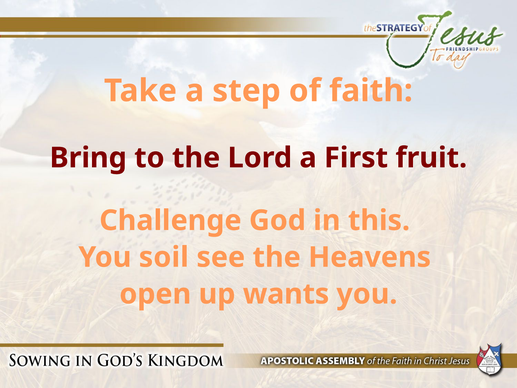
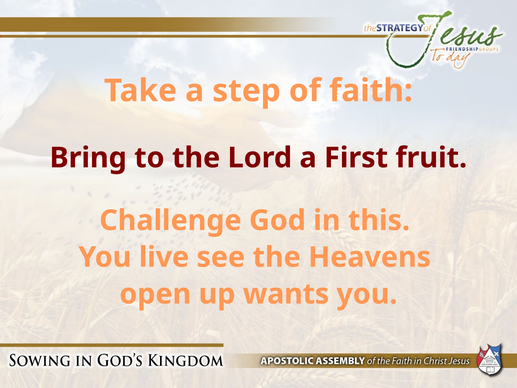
soil: soil -> live (164, 257)
